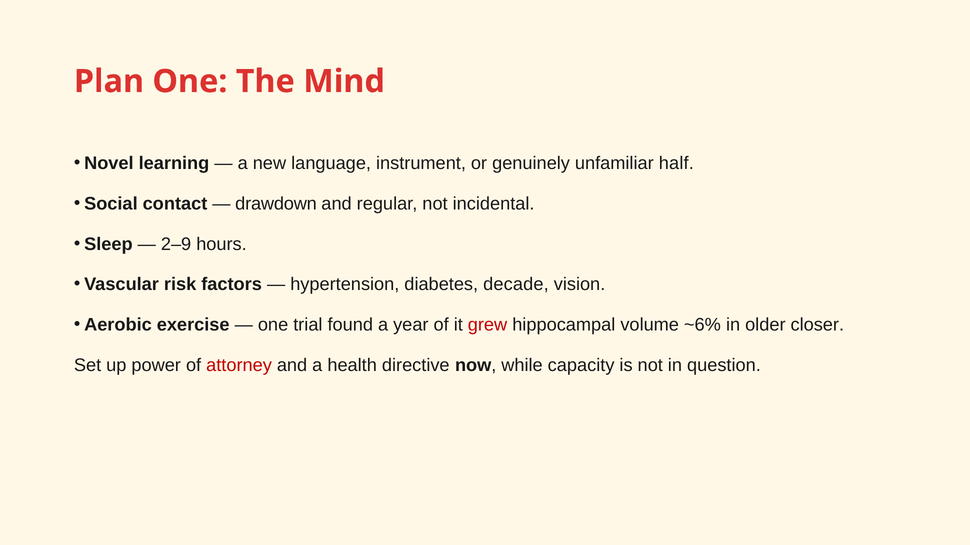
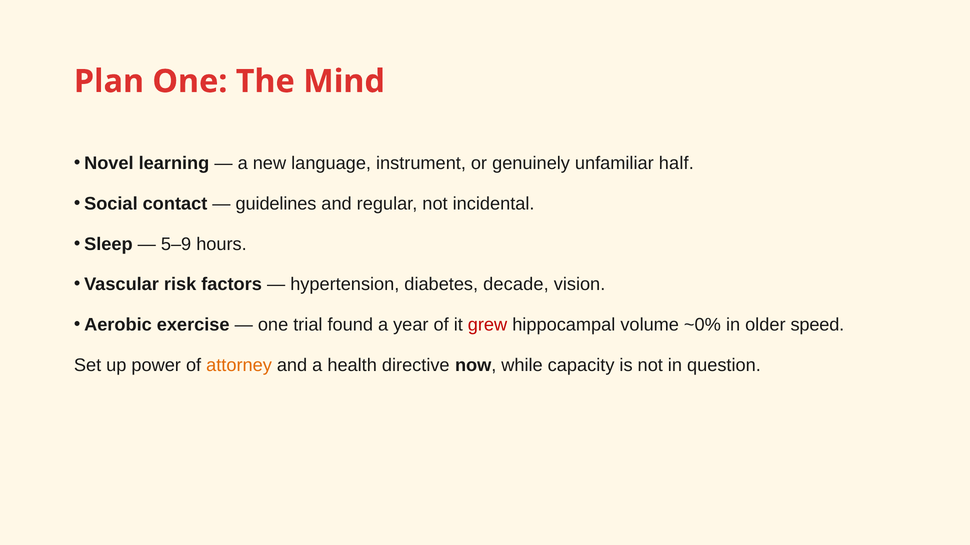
drawdown: drawdown -> guidelines (276, 204)
2–9: 2–9 -> 5–9 (176, 244)
~6%: ~6% -> ~0% (702, 325)
closer: closer -> speed (817, 325)
attorney colour: red -> orange (239, 366)
